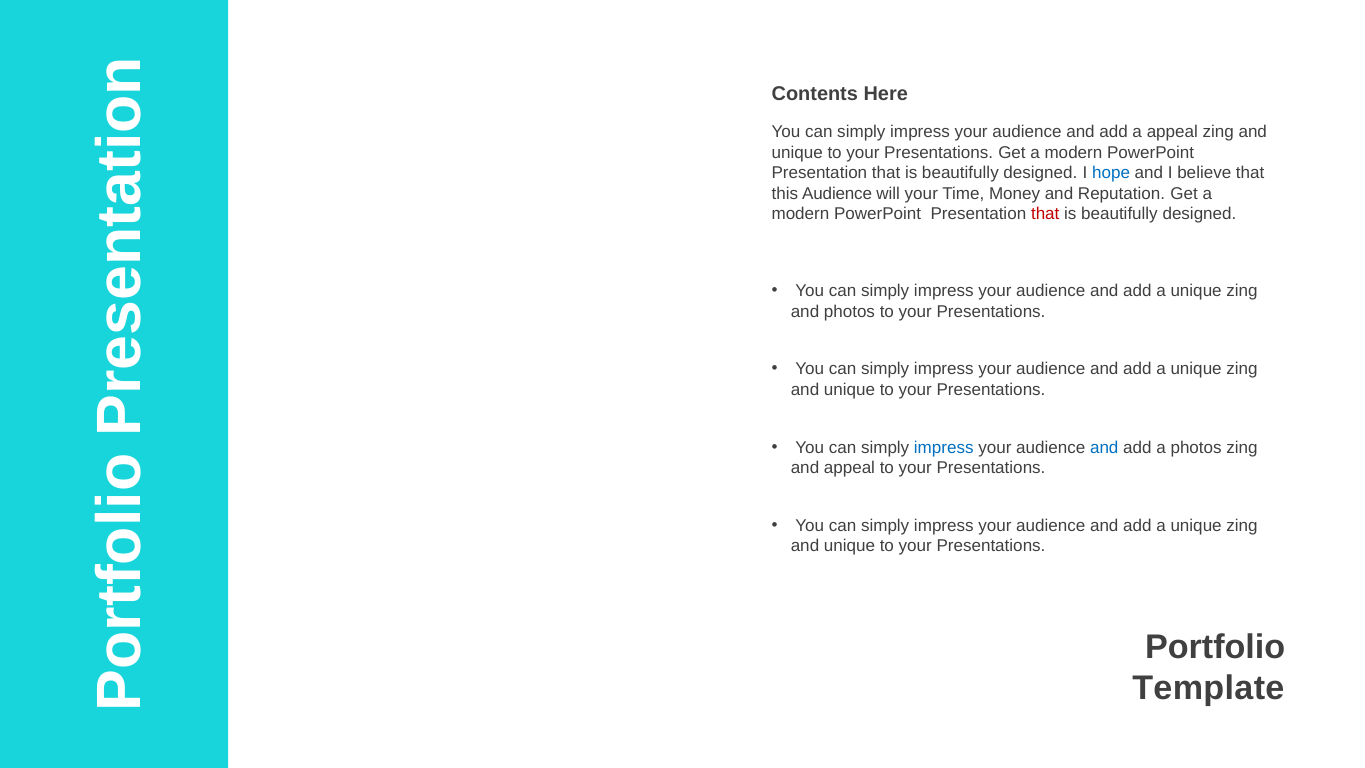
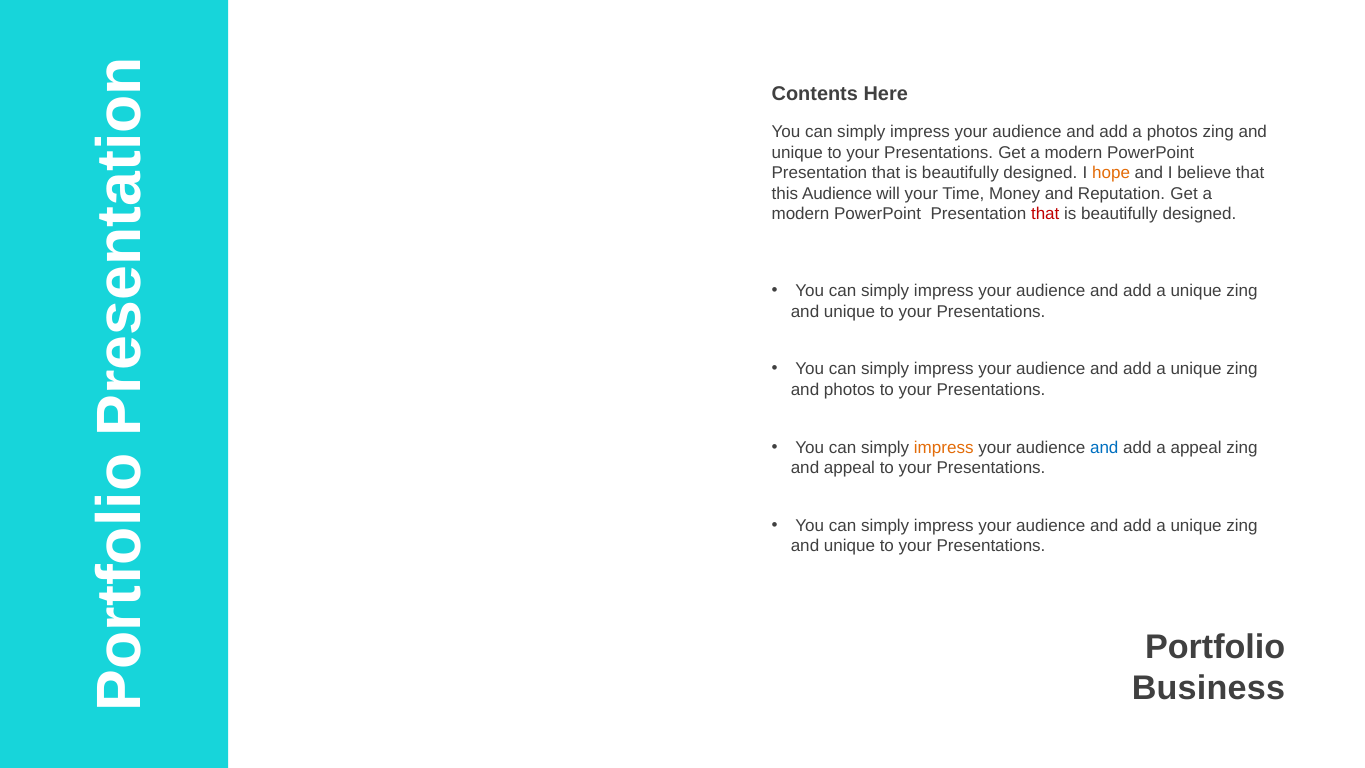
a appeal: appeal -> photos (1172, 132)
hope colour: blue -> orange (1111, 173)
photos: photos -> unique (849, 311)
unique: unique -> photos (849, 390)
impress colour: blue -> orange (944, 447)
a photos: photos -> appeal (1196, 447)
Template: Template -> Business (1208, 688)
